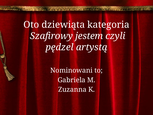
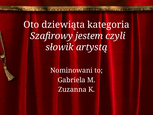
pędzel: pędzel -> słowik (60, 47)
